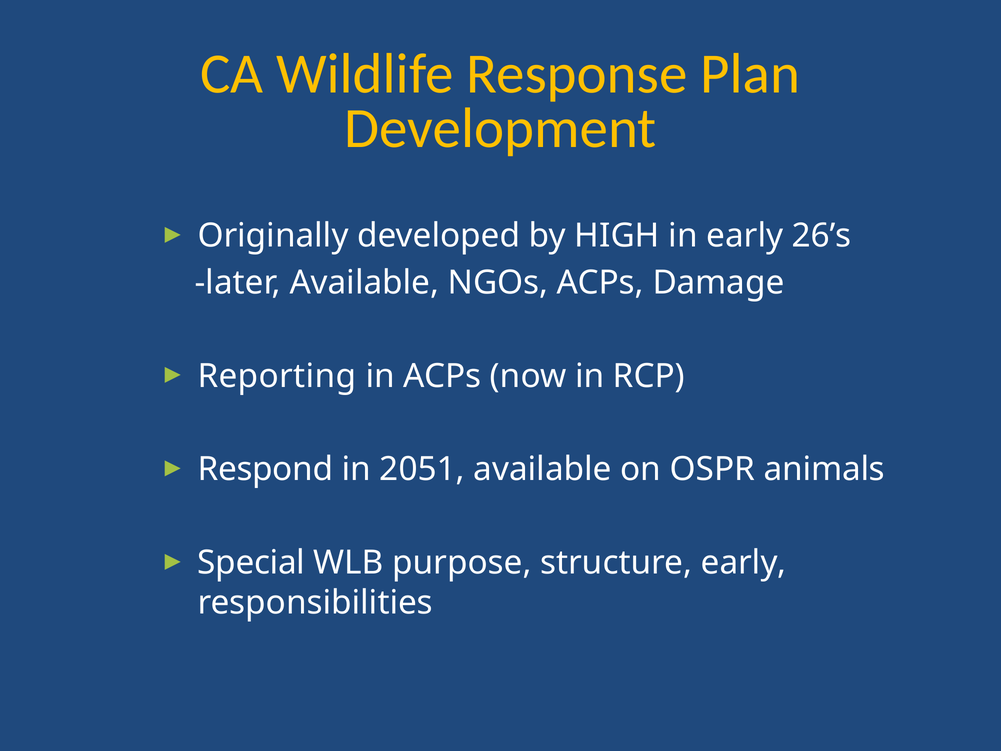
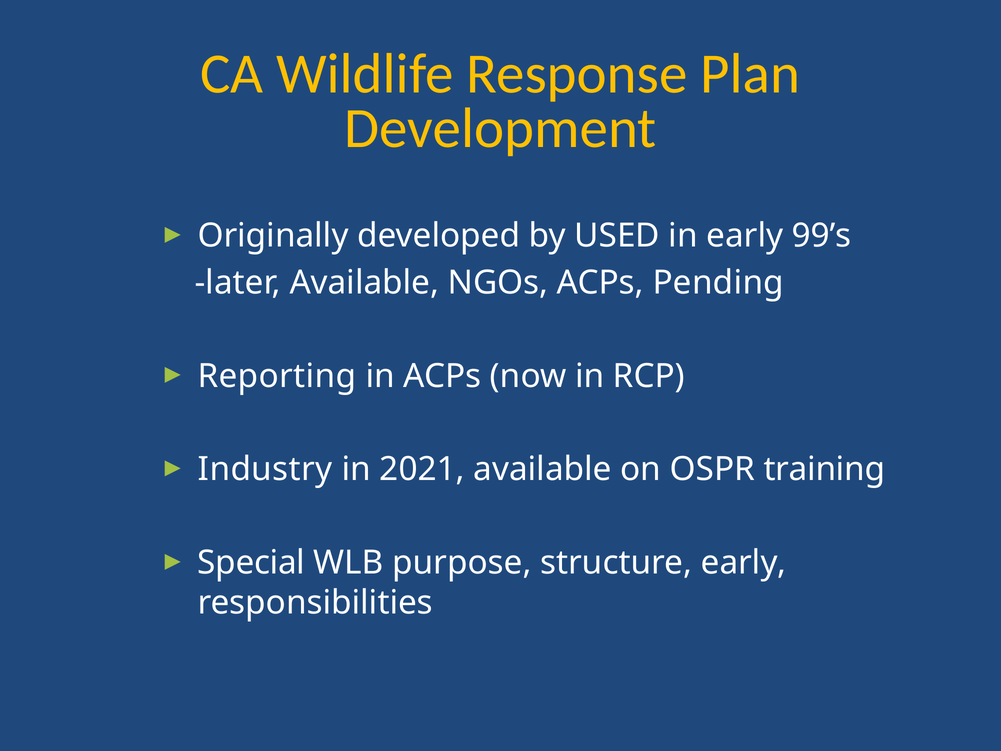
HIGH: HIGH -> USED (617, 236)
26’s: 26’s -> 99’s (822, 236)
Damage: Damage -> Pending (718, 283)
Respond: Respond -> Industry (265, 469)
2051: 2051 -> 2021 (422, 469)
animals: animals -> training (824, 469)
